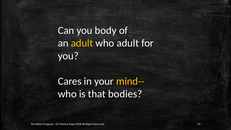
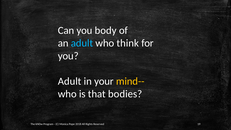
adult colour: yellow -> light blue (82, 43)
who adult: adult -> think (128, 43)
Cares: Cares -> Adult (70, 81)
